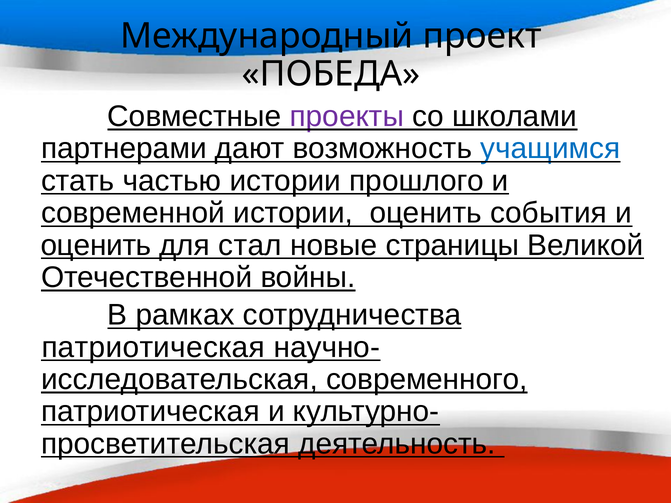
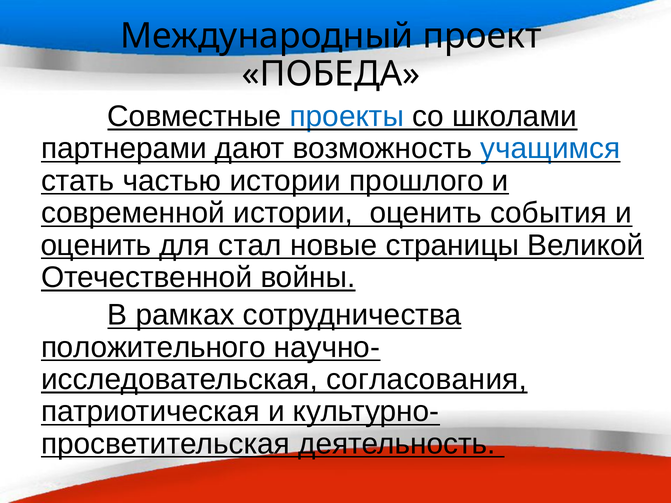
проекты colour: purple -> blue (347, 116)
патриотическая: патриотическая -> положительного (153, 347)
современного: современного -> согласования (427, 380)
